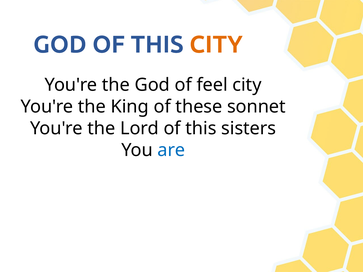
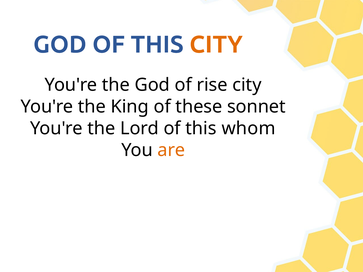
feel: feel -> rise (212, 85)
sisters: sisters -> whom (249, 128)
are colour: blue -> orange (171, 150)
